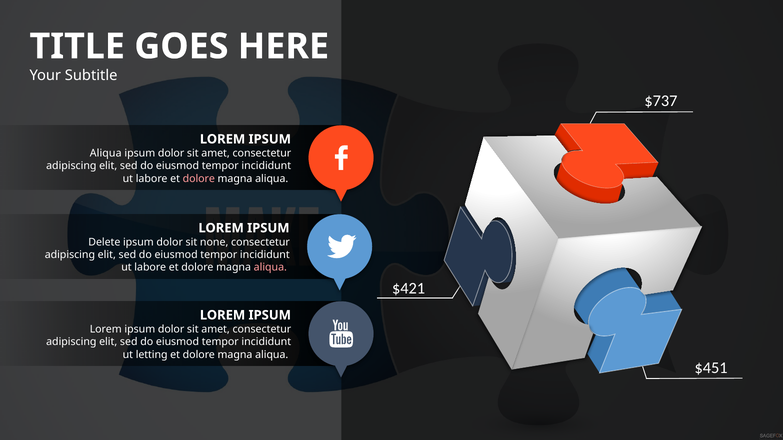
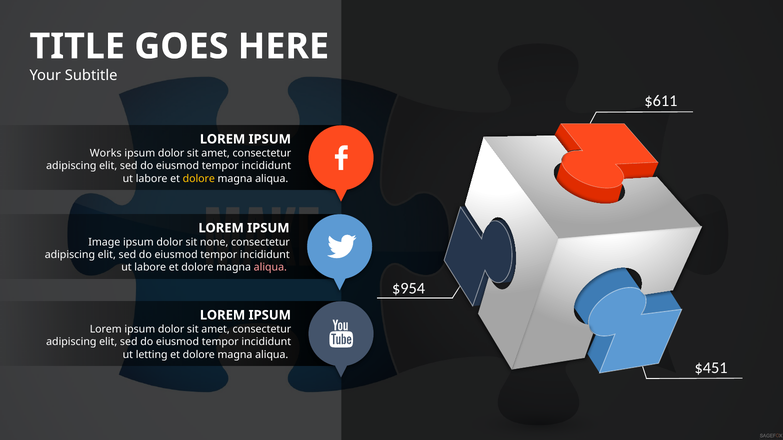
$737: $737 -> $611 (661, 101)
Aliqua: Aliqua -> Works (106, 153)
dolore colour: pink -> yellow (199, 179)
Delete: Delete -> Image (104, 242)
$421: $421 -> $954 (409, 289)
